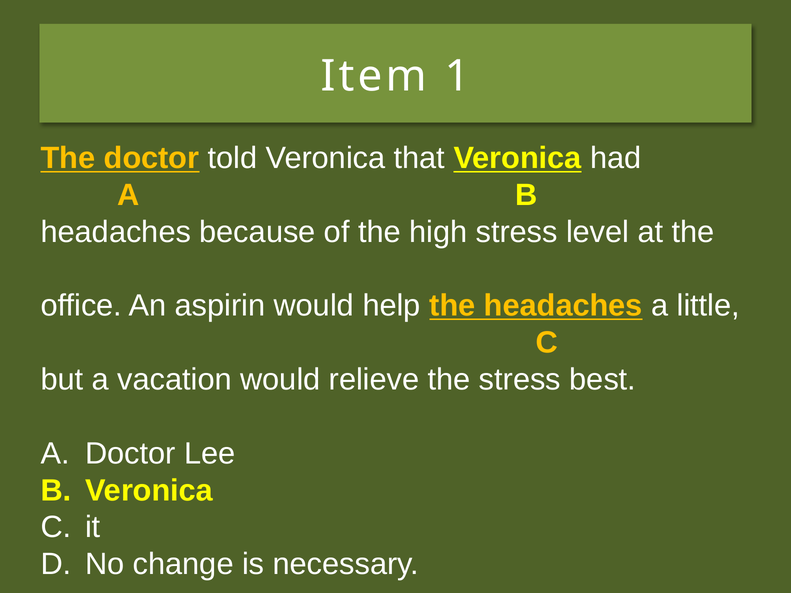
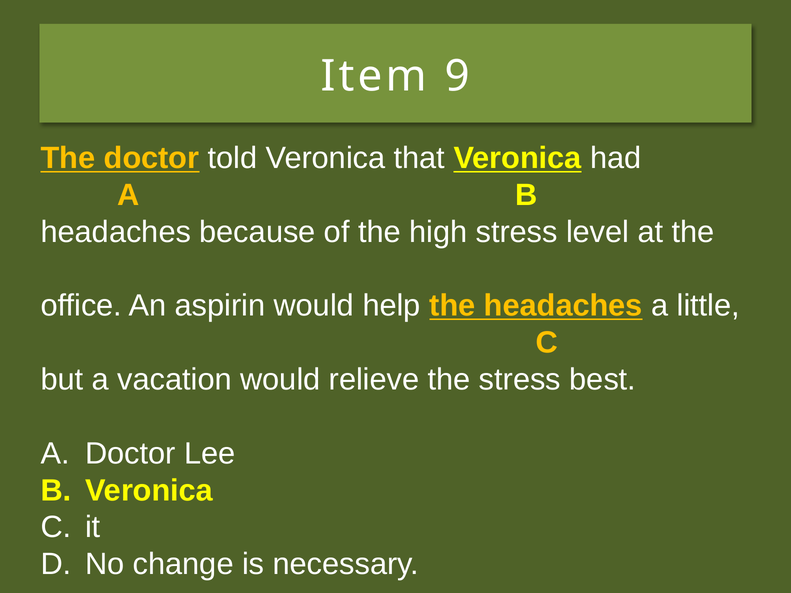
1: 1 -> 9 (457, 76)
